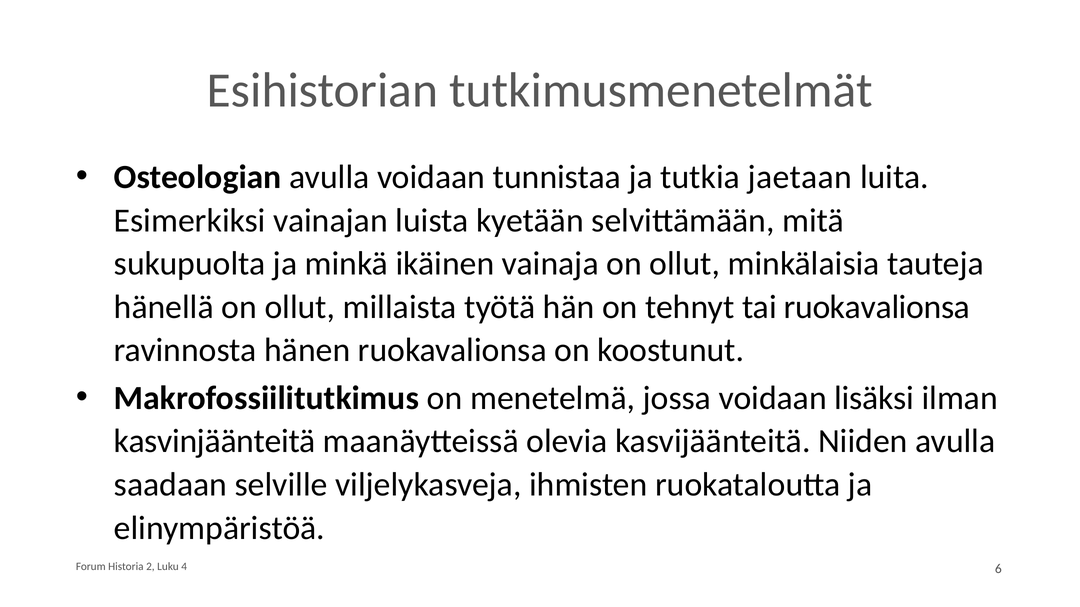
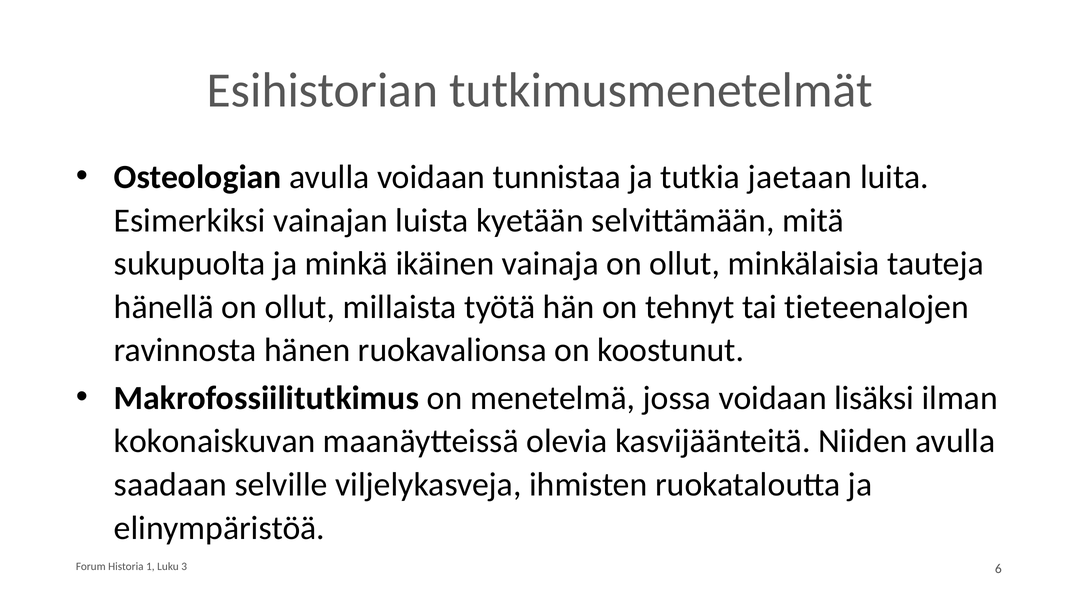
tai ruokavalionsa: ruokavalionsa -> tieteenalojen (877, 307)
kasvinjäänteitä: kasvinjäänteitä -> kokonaiskuvan (215, 442)
2: 2 -> 1 (150, 567)
4: 4 -> 3 (184, 567)
